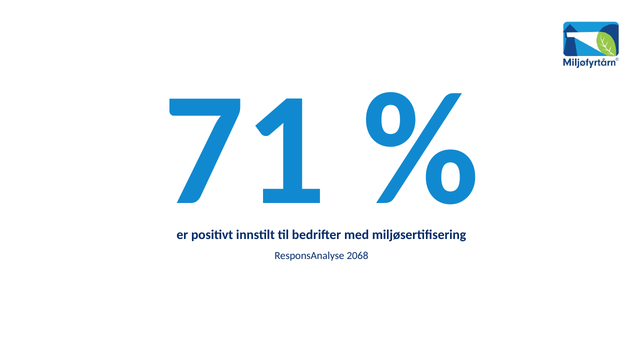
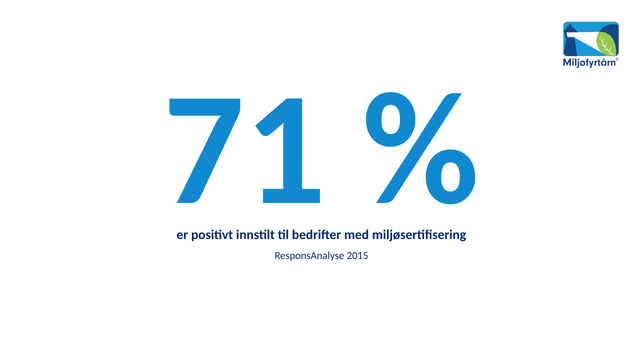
2068: 2068 -> 2015 (357, 256)
